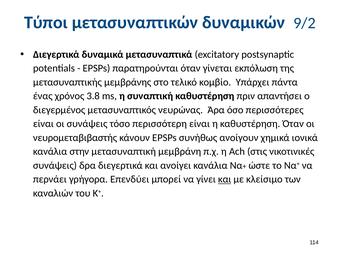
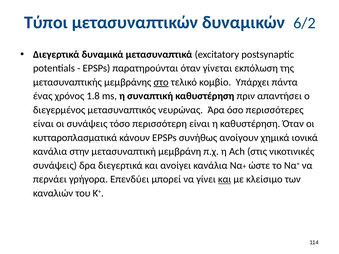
9/2: 9/2 -> 6/2 (304, 23)
στο underline: none -> present (161, 82)
3.8: 3.8 -> 1.8 (93, 96)
νευρομεταβιβαστής: νευρομεταβιβαστής -> κυτταροπλασματικά (75, 138)
